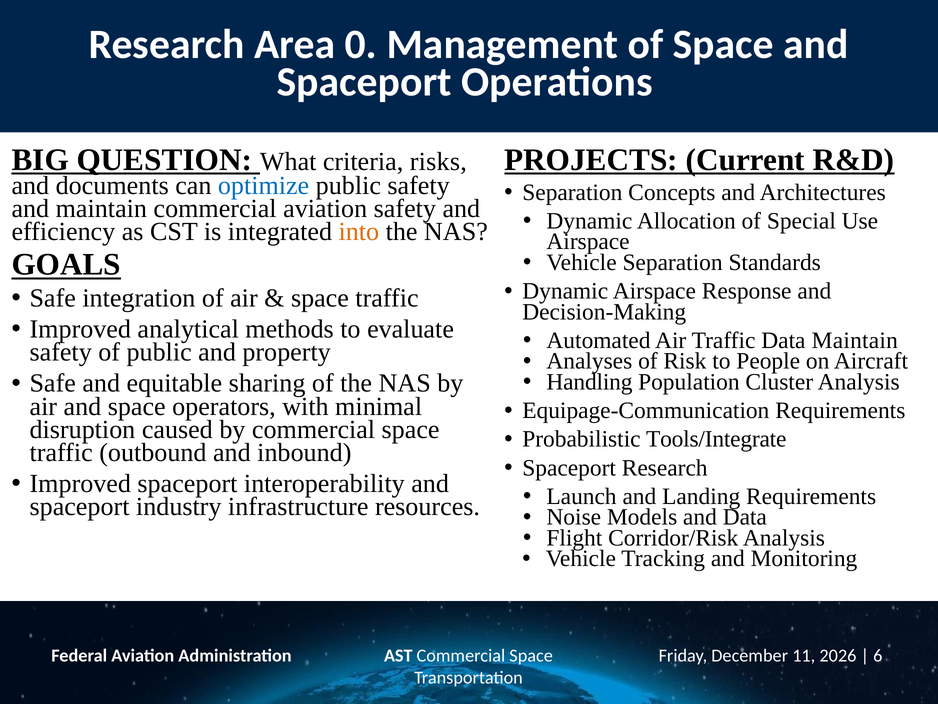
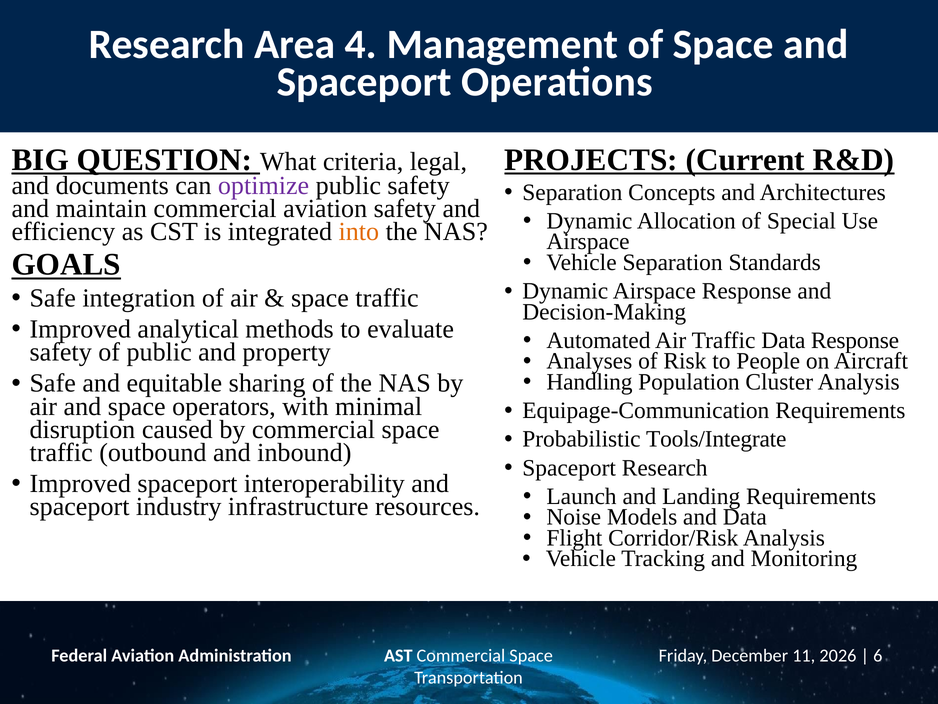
0: 0 -> 4 (361, 44)
risks: risks -> legal (438, 161)
optimize colour: blue -> purple (264, 185)
Data Maintain: Maintain -> Response (855, 340)
